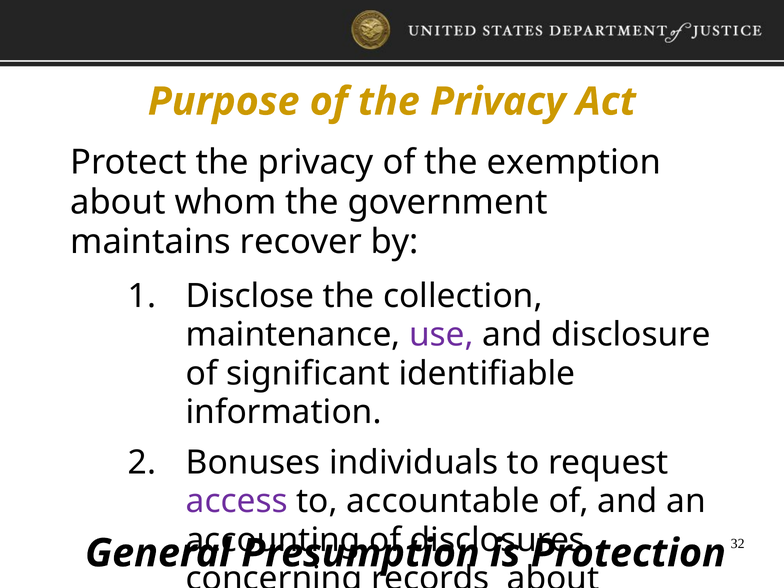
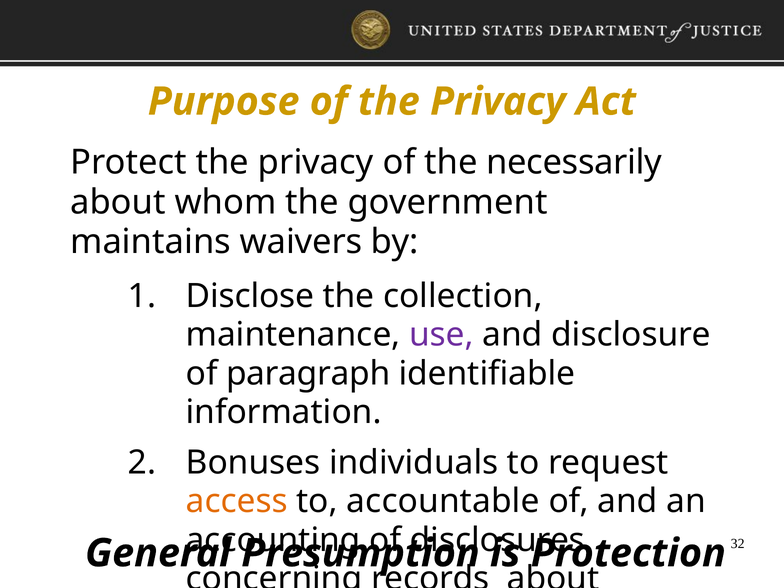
exemption: exemption -> necessarily (574, 162)
recover: recover -> waivers (301, 242)
significant: significant -> paragraph (308, 373)
access colour: purple -> orange (237, 501)
